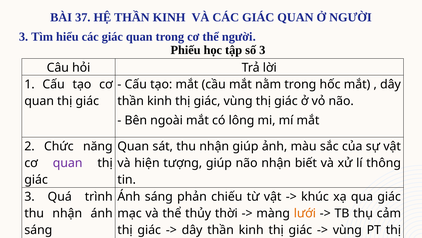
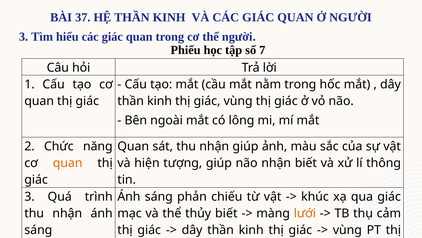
số 3: 3 -> 7 (262, 50)
quan colour: purple -> orange (68, 163)
thủy thời: thời -> biết (226, 213)
